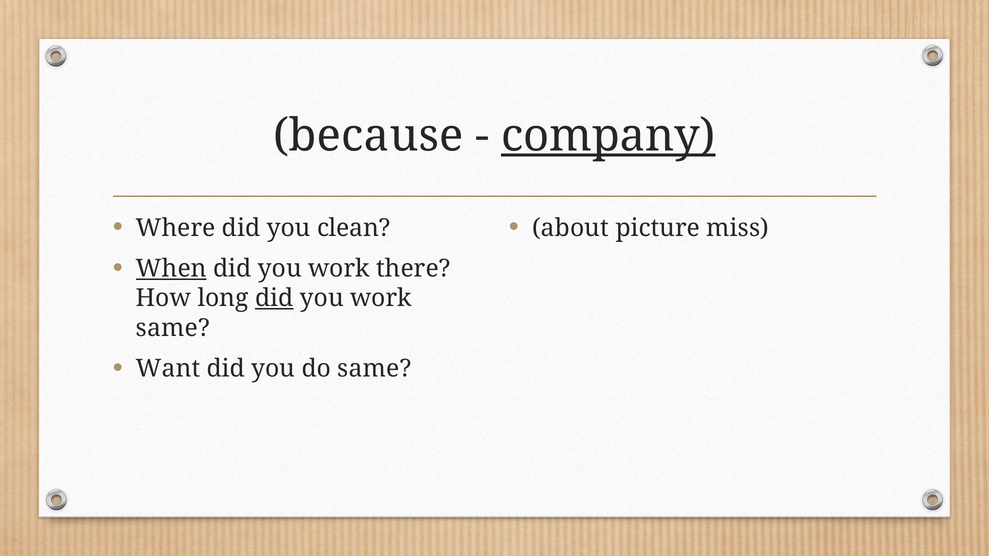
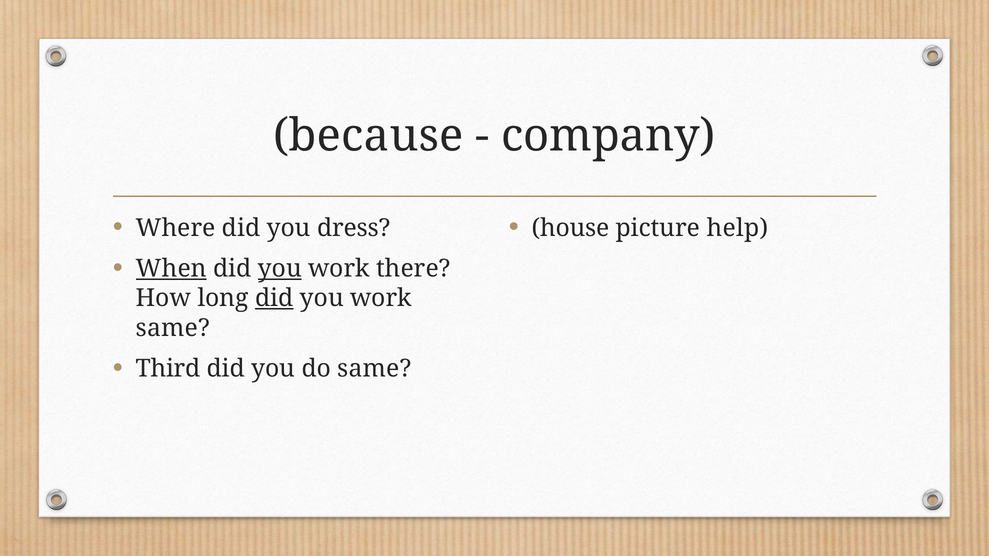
company underline: present -> none (608, 136)
clean: clean -> dress (354, 228)
about: about -> house (571, 228)
miss: miss -> help (738, 228)
you underline: none -> present (280, 269)
Want: Want -> Third (168, 369)
